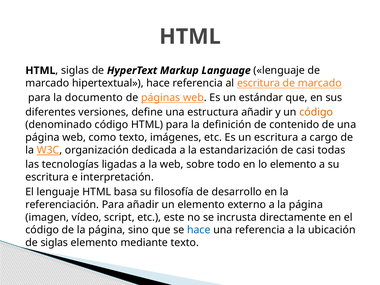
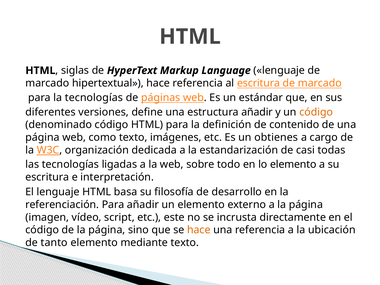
la documento: documento -> tecnologías (94, 98)
un escritura: escritura -> obtienes (276, 137)
hace colour: blue -> orange (199, 230)
de siglas: siglas -> tanto (54, 243)
